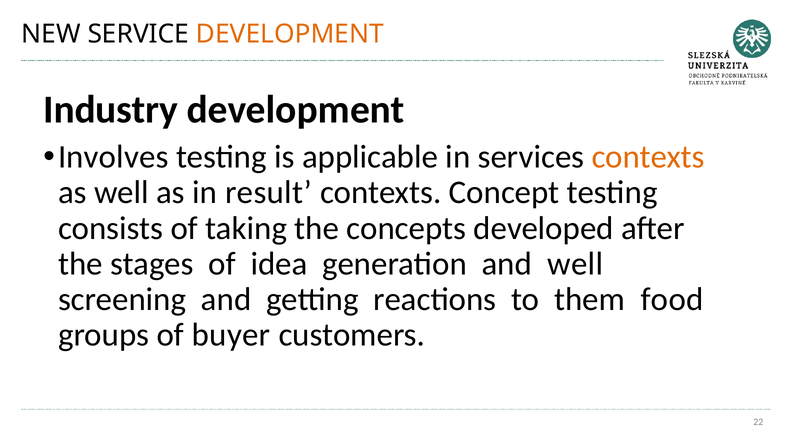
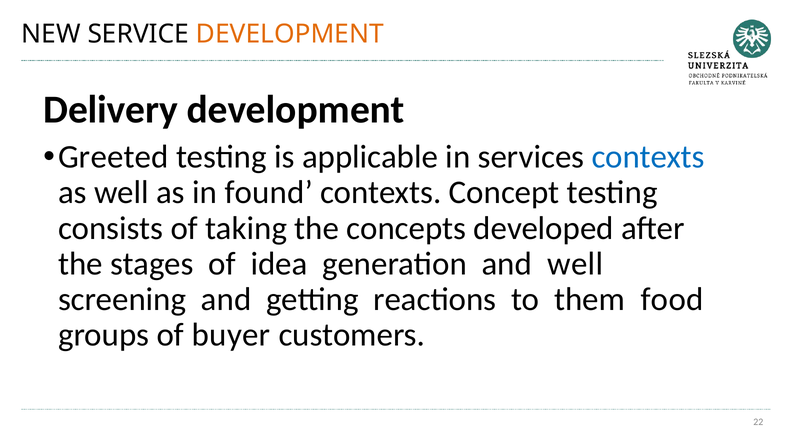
Industry: Industry -> Delivery (111, 110)
Involves: Involves -> Greeted (113, 157)
contexts colour: orange -> blue (648, 157)
result: result -> found (269, 193)
